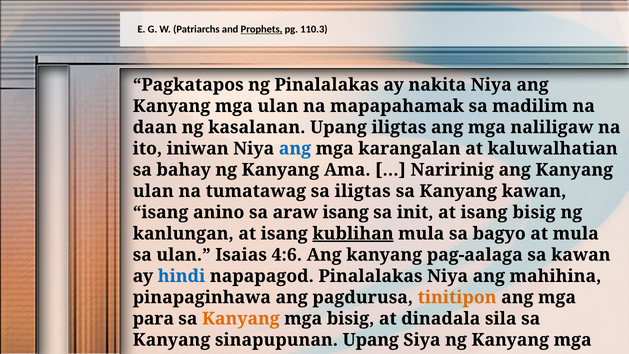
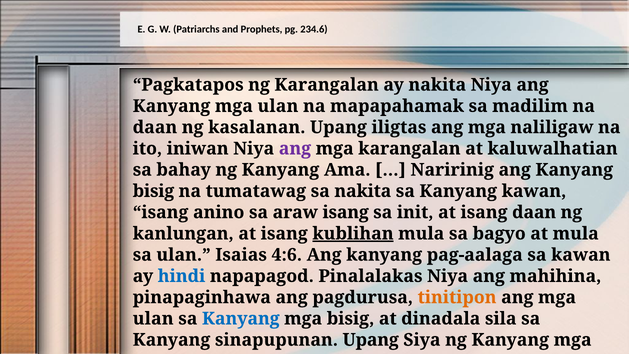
Prophets underline: present -> none (262, 29)
110.3: 110.3 -> 234.6 (314, 29)
ng Pinalalakas: Pinalalakas -> Karangalan (327, 85)
ang colour: blue -> purple (295, 148)
ulan: ulan -> bisig (153, 191)
sa iligtas: iligtas -> nakita (363, 191)
isang bisig: bisig -> daan (534, 212)
para: para -> ulan (153, 318)
Kanyang colour: orange -> blue (241, 318)
